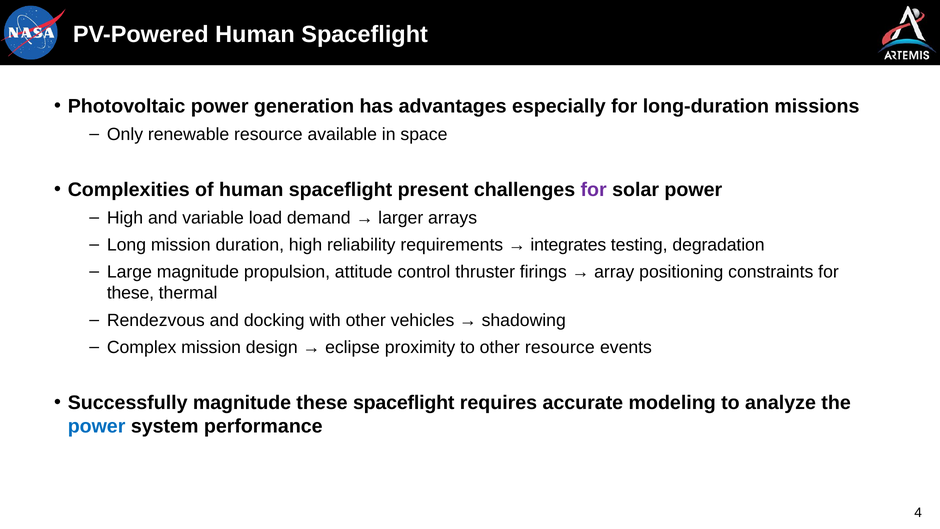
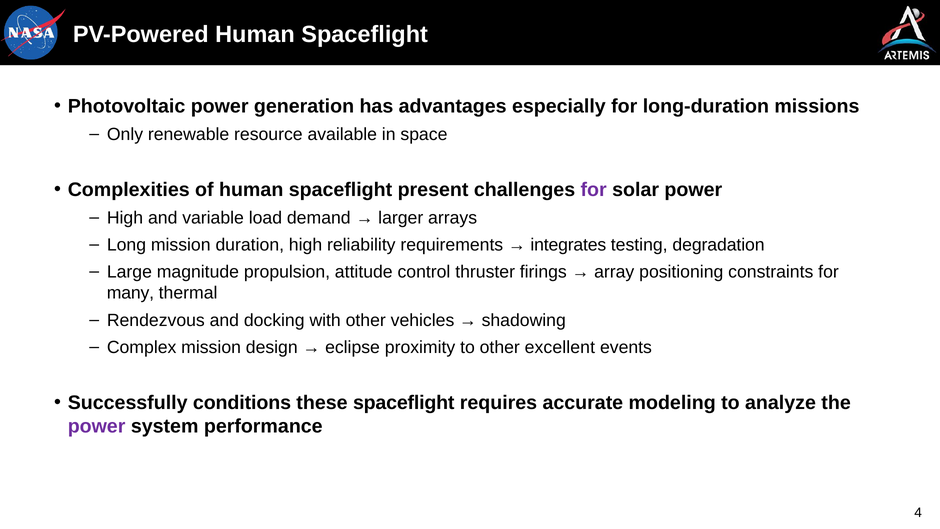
these: these -> many (130, 293)
other resource: resource -> excellent (560, 347)
Successfully magnitude: magnitude -> conditions (242, 402)
power colour: blue -> purple (97, 426)
